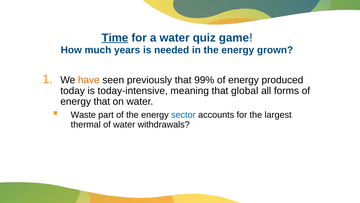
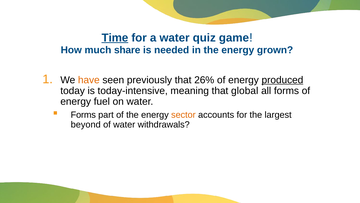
years: years -> share (127, 50)
99%: 99% -> 26% (204, 80)
produced underline: none -> present (282, 80)
energy that: that -> fuel (102, 101)
Waste: Waste -> Forms (83, 115)
sector colour: blue -> orange (183, 115)
thermal: thermal -> beyond (86, 124)
